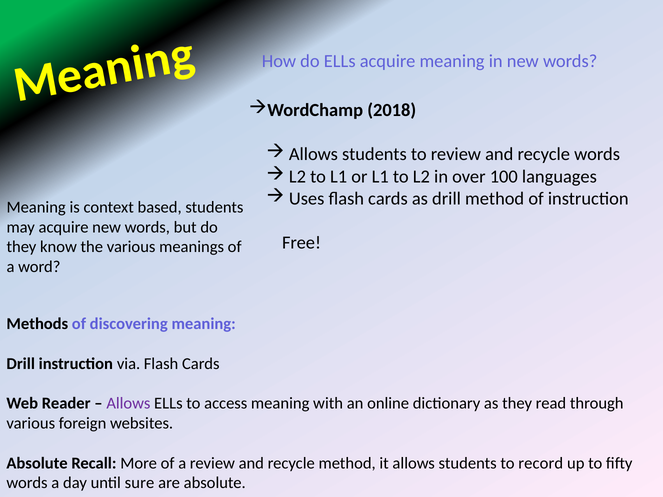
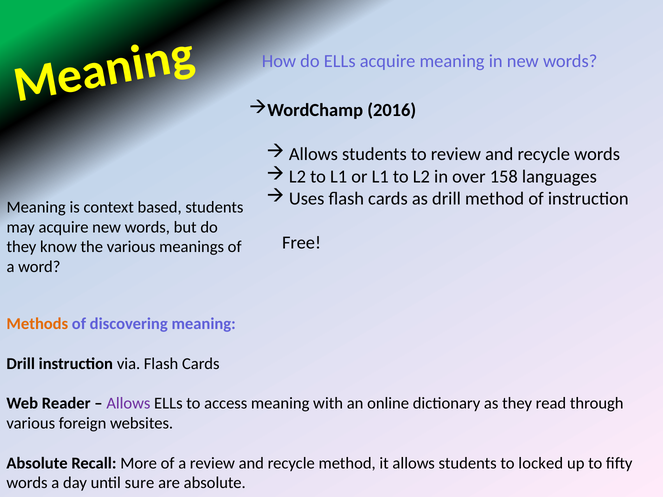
2018: 2018 -> 2016 (392, 110)
100: 100 -> 158 (504, 177)
Methods colour: black -> orange (37, 324)
record: record -> locked (541, 463)
